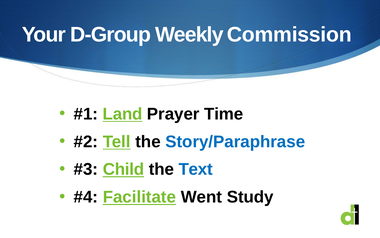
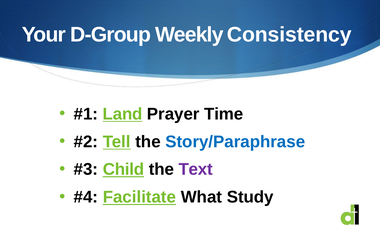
Commission: Commission -> Consistency (289, 35)
Text colour: blue -> purple (196, 169)
Went: Went -> What (201, 197)
